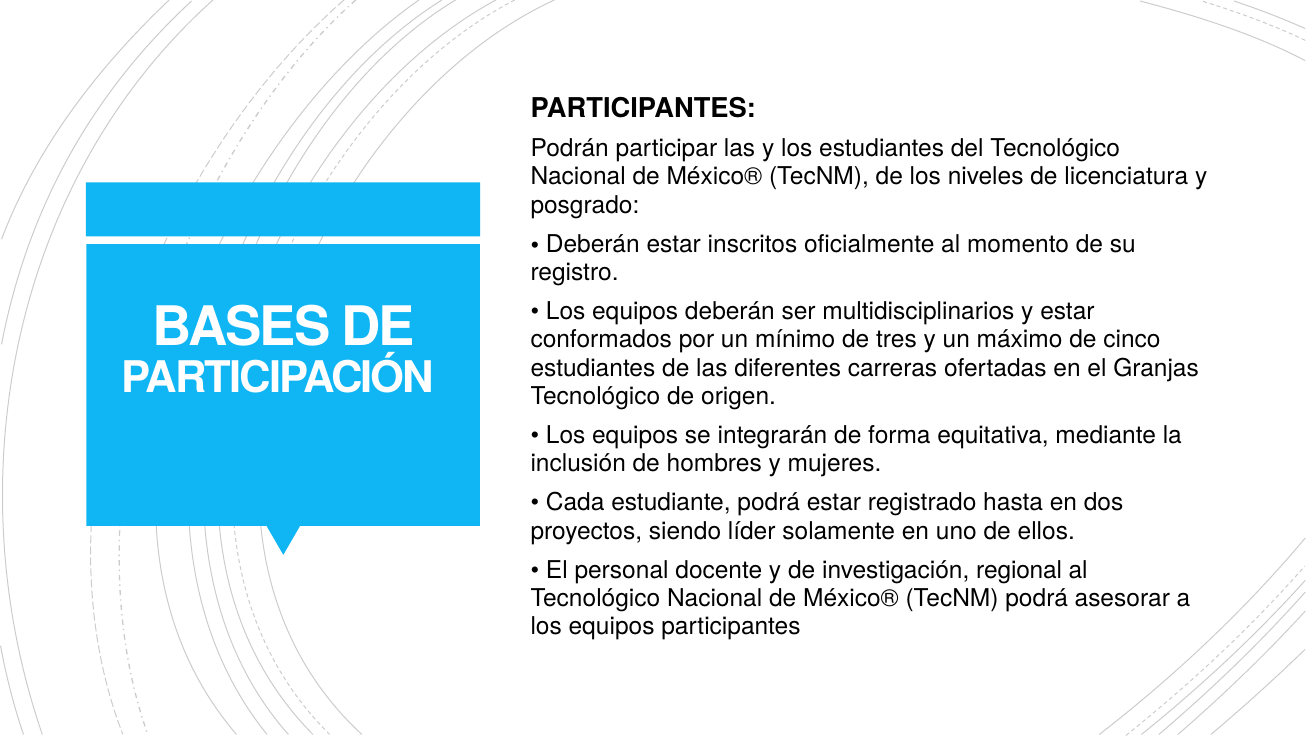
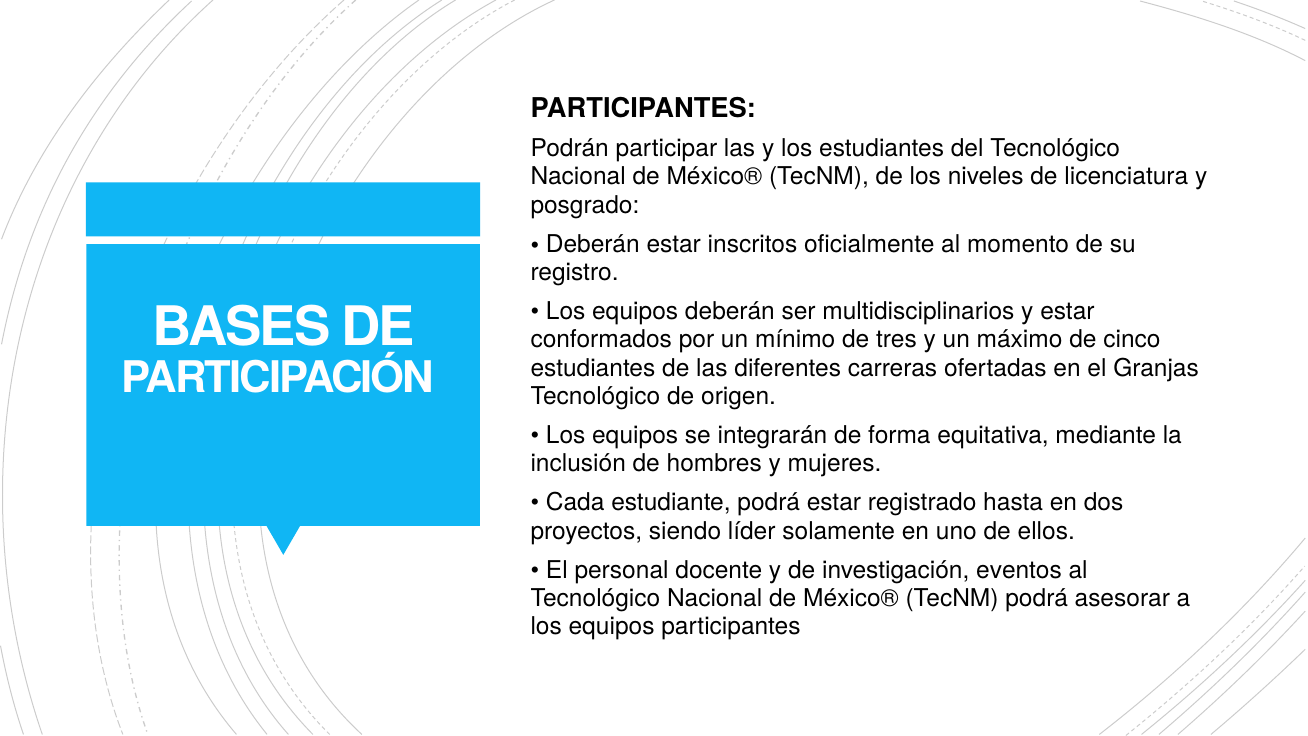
regional: regional -> eventos (1019, 570)
